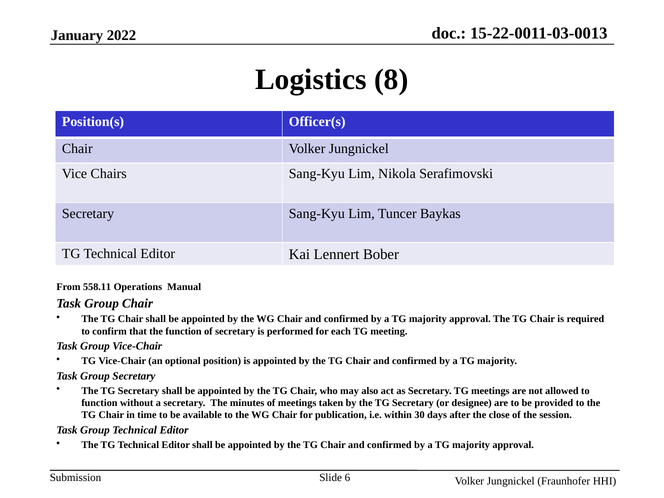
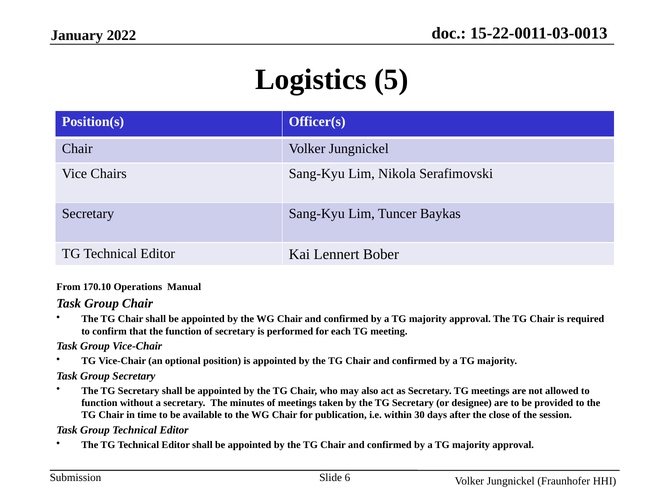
8: 8 -> 5 (391, 80)
558.11: 558.11 -> 170.10 (97, 287)
